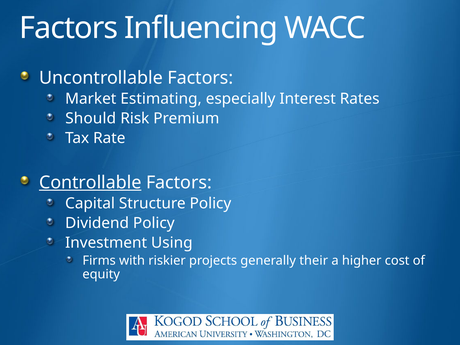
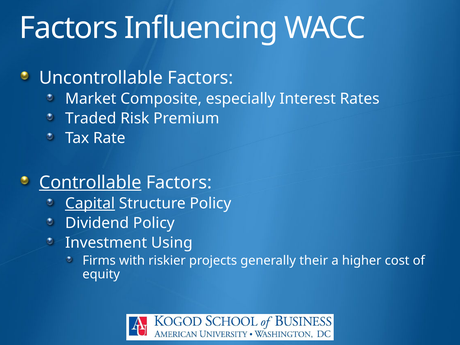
Estimating: Estimating -> Composite (161, 99)
Should: Should -> Traded (91, 119)
Capital underline: none -> present (90, 204)
